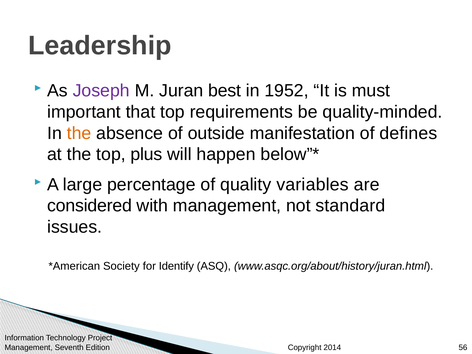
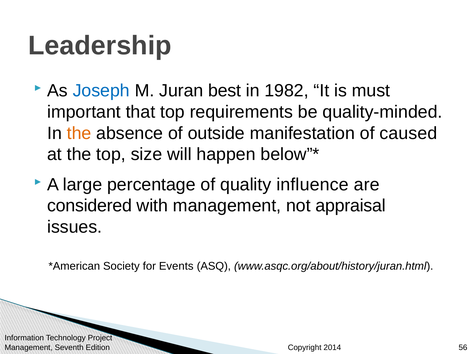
Joseph colour: purple -> blue (101, 91)
1952: 1952 -> 1982 (287, 91)
defines: defines -> caused (408, 133)
plus: plus -> size (146, 154)
variables: variables -> influence (313, 185)
standard: standard -> appraisal (351, 206)
Identify: Identify -> Events (176, 266)
